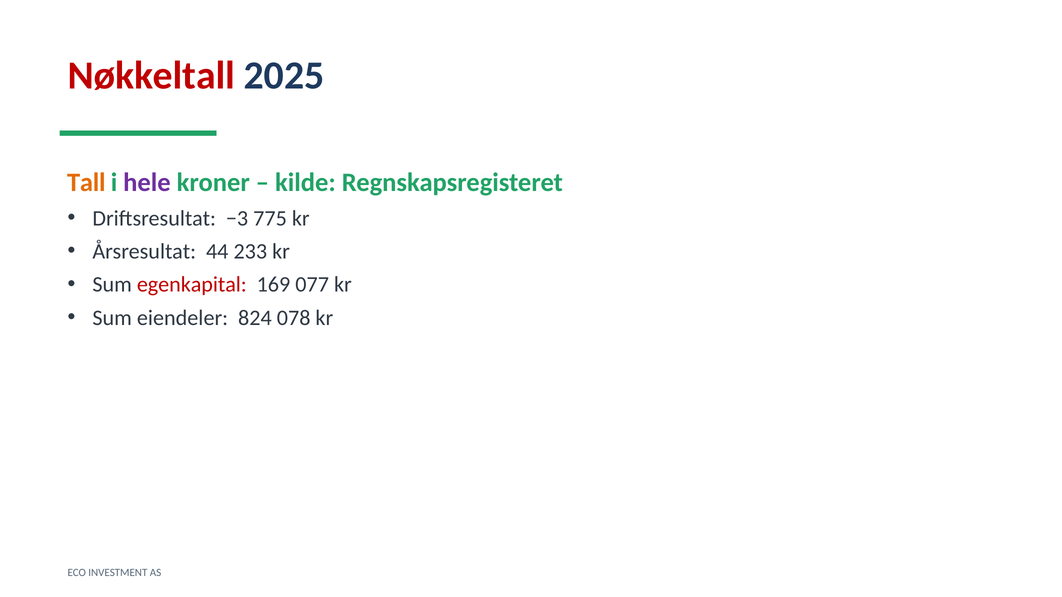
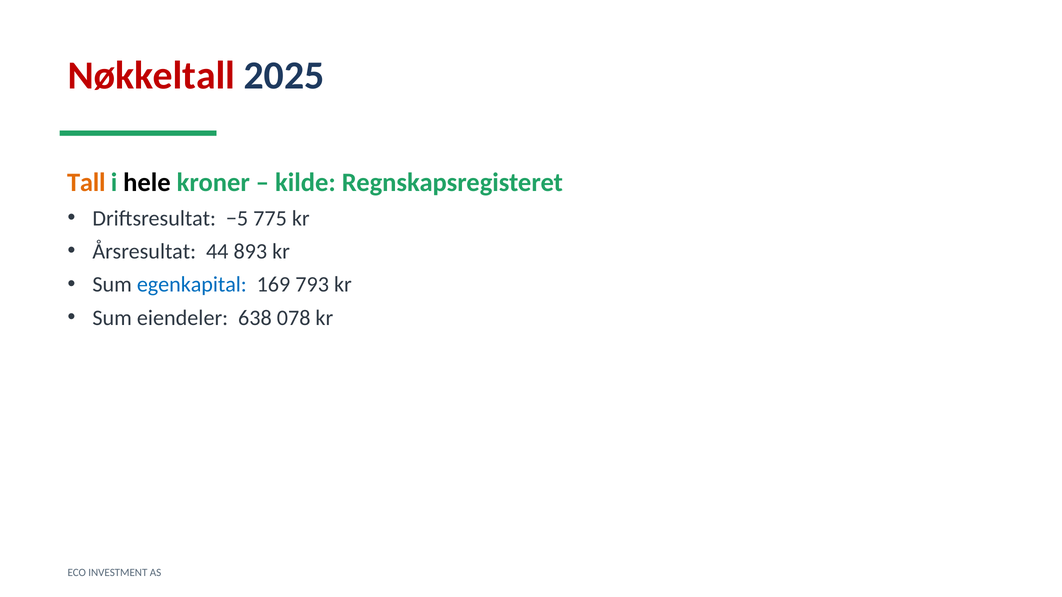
hele colour: purple -> black (147, 183)
−3: −3 -> −5 (237, 218)
233: 233 -> 893 (250, 252)
egenkapital colour: red -> blue (192, 285)
077: 077 -> 793 (312, 285)
824: 824 -> 638 (255, 318)
